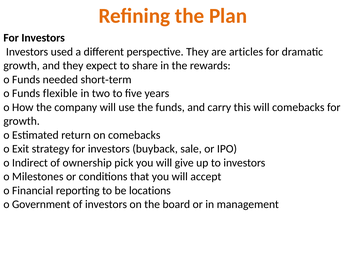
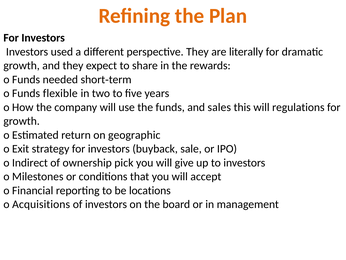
articles: articles -> literally (246, 52)
carry: carry -> sales (219, 107)
will comebacks: comebacks -> regulations (298, 107)
on comebacks: comebacks -> geographic (134, 135)
Government: Government -> Acquisitions (41, 204)
